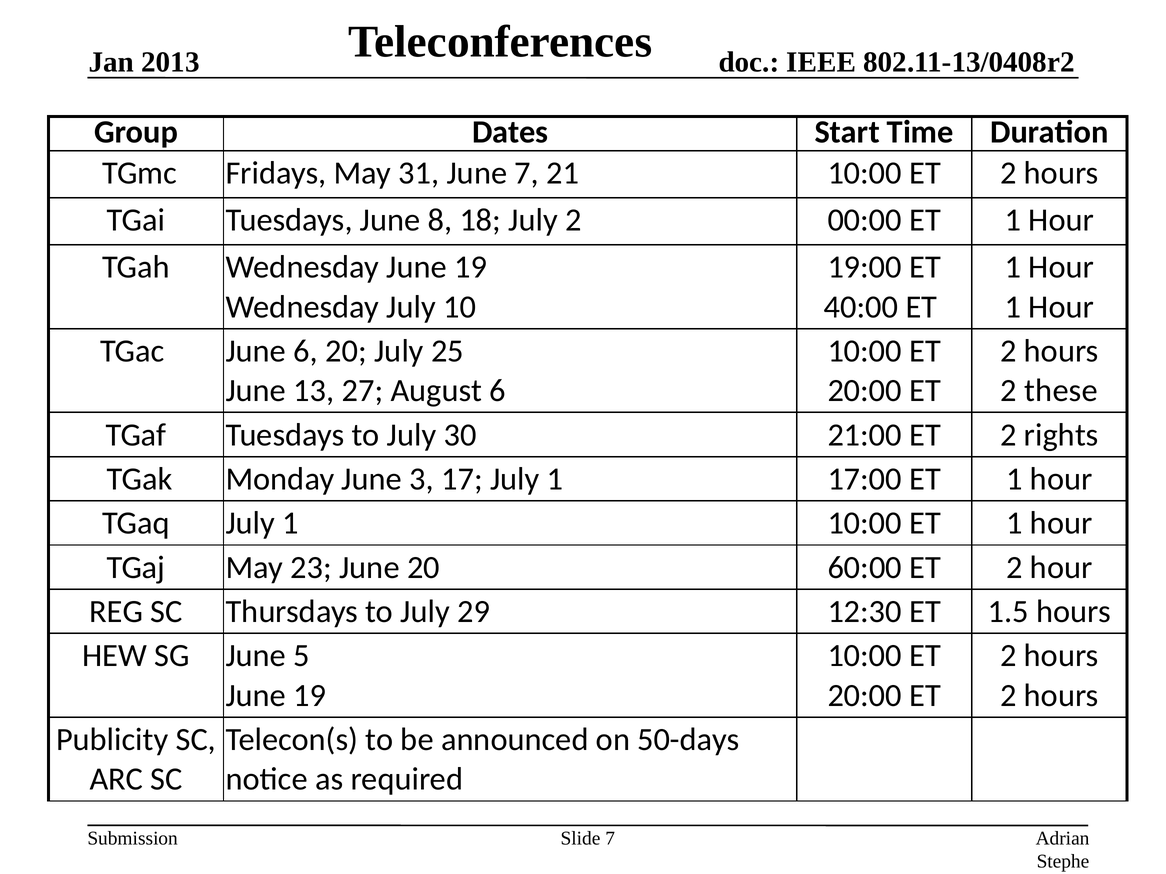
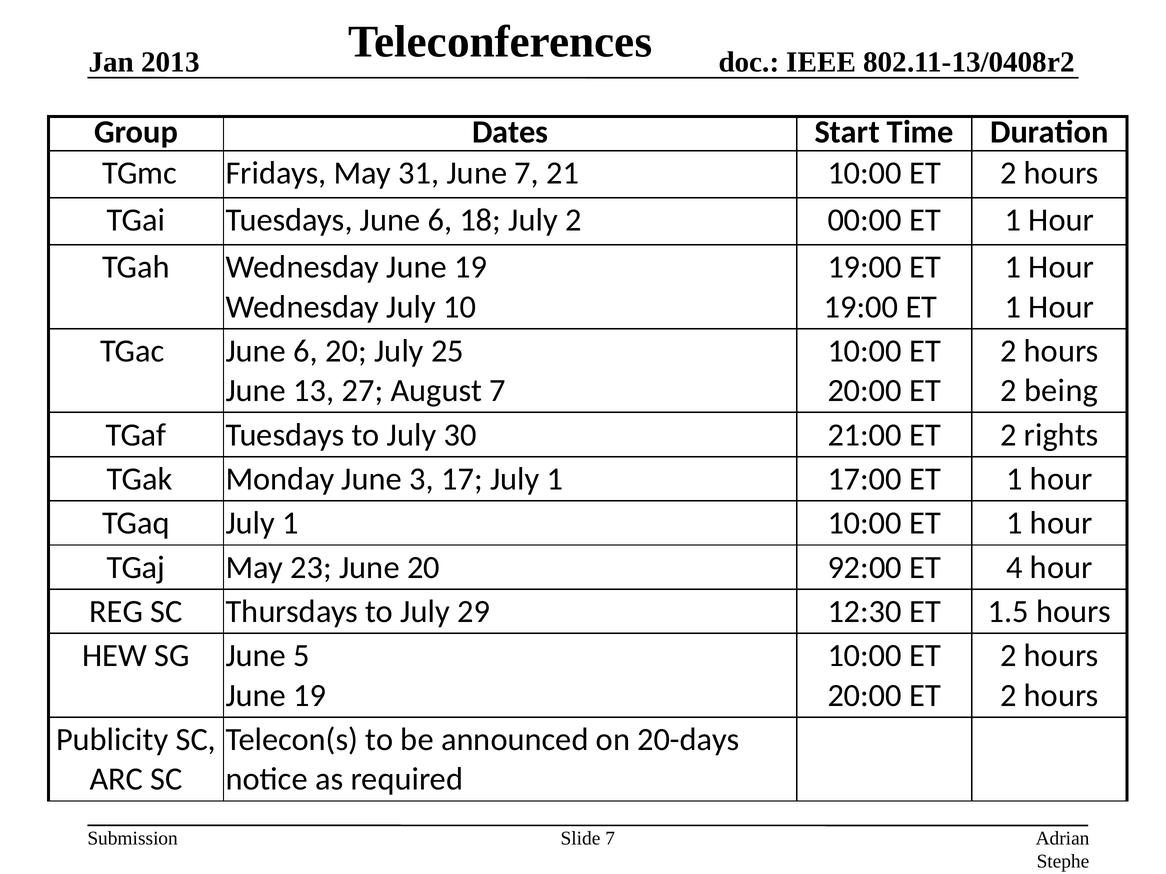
Tuesdays June 8: 8 -> 6 (440, 220)
40:00: 40:00 -> 19:00 (861, 307)
August 6: 6 -> 7 (497, 391)
these: these -> being (1061, 391)
60:00: 60:00 -> 92:00 (865, 568)
2: 2 -> 4 (1014, 568)
50-days: 50-days -> 20-days (688, 740)
